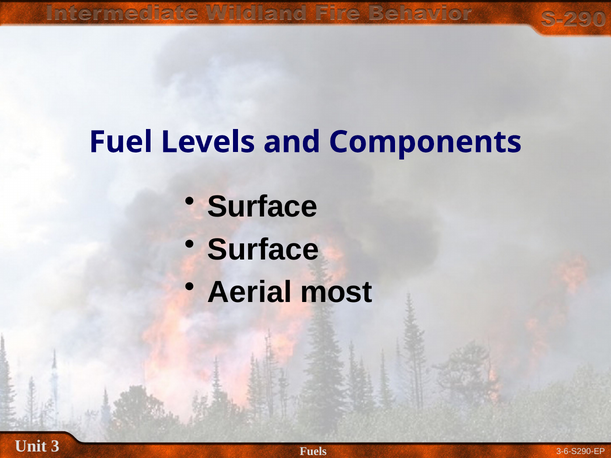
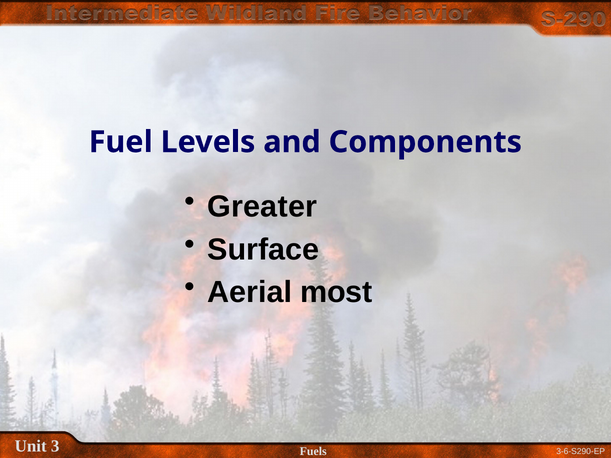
Surface: Surface -> Greater (262, 207)
